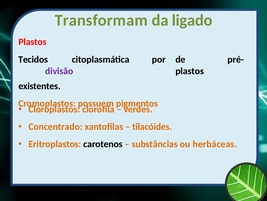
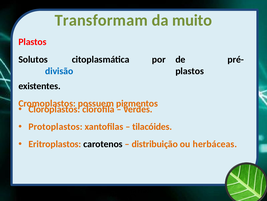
ligado: ligado -> muito (192, 20)
Tecidos: Tecidos -> Solutos (33, 59)
divisão colour: purple -> blue (59, 71)
Concentrado: Concentrado -> Protoplastos (55, 126)
substâncias: substâncias -> distribuição (155, 144)
